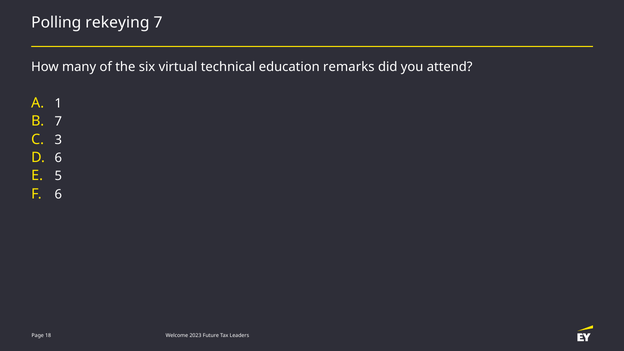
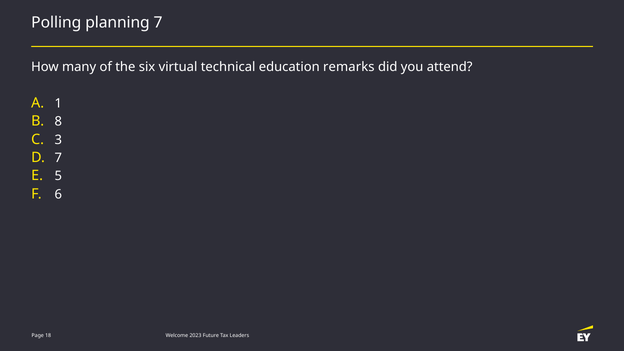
rekeying: rekeying -> planning (118, 23)
7: 7 -> 8 (58, 122)
6: 6 -> 7 (58, 158)
